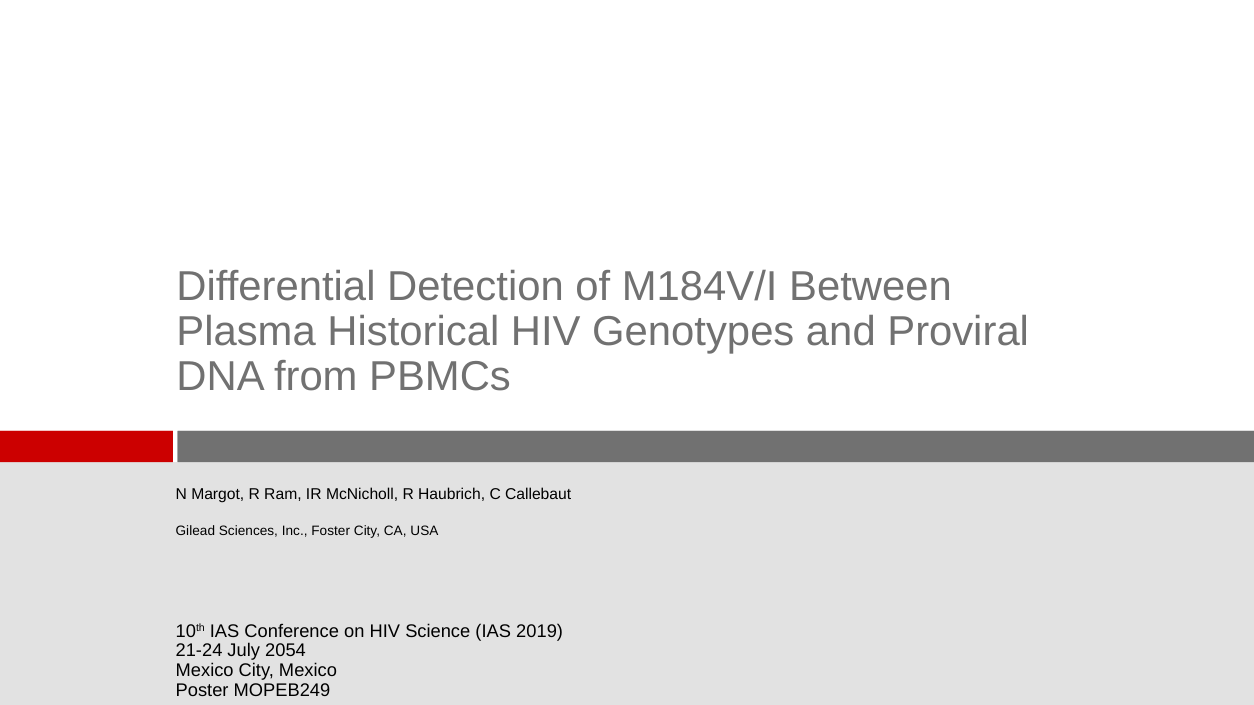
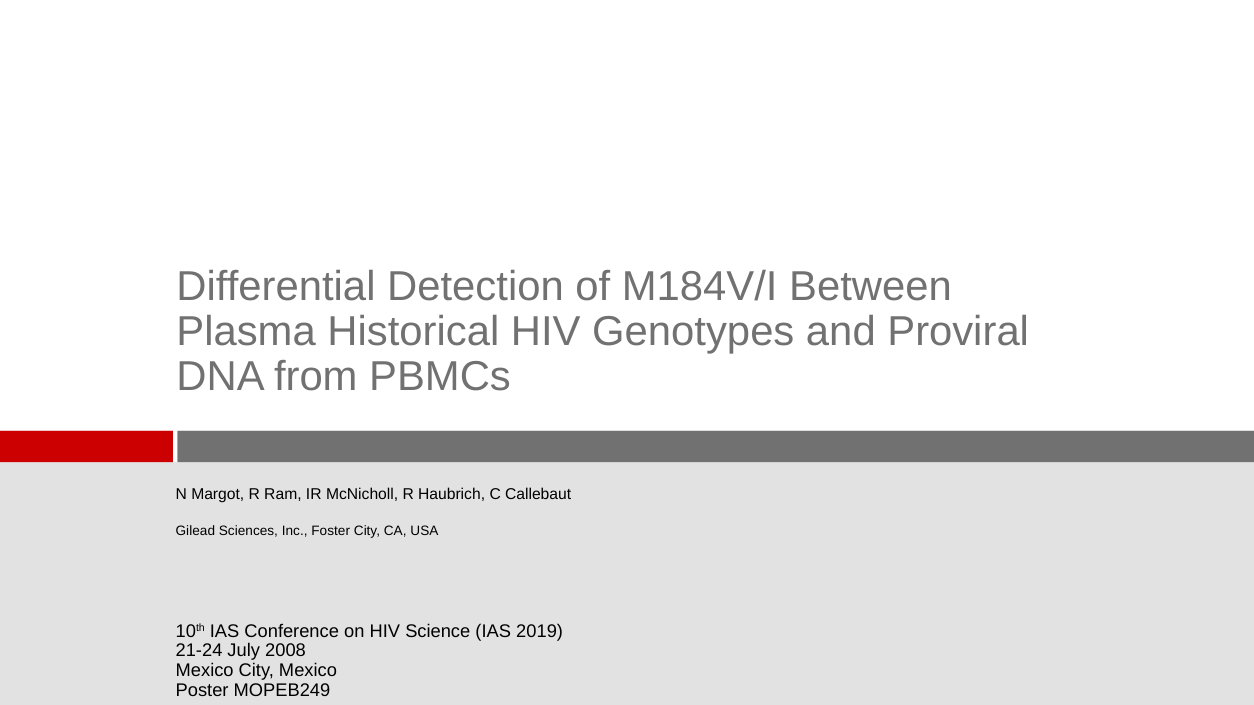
2054: 2054 -> 2008 (286, 651)
